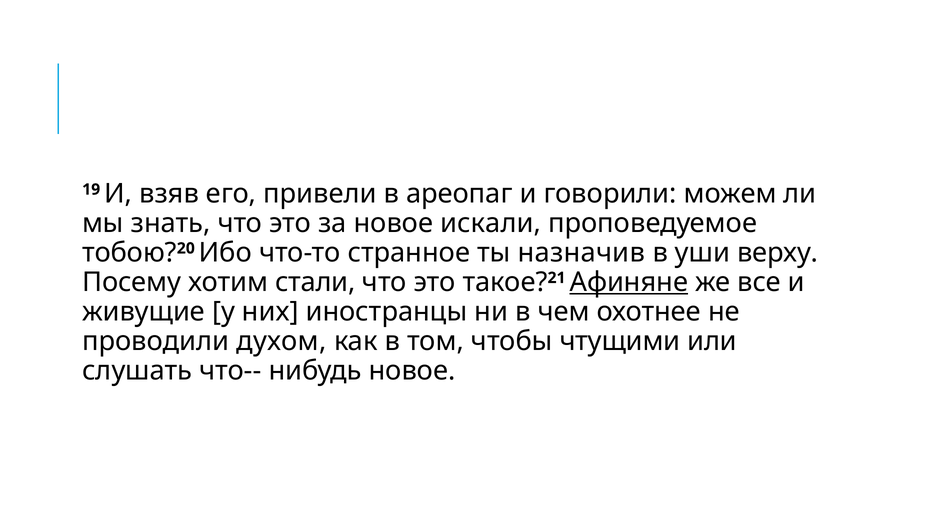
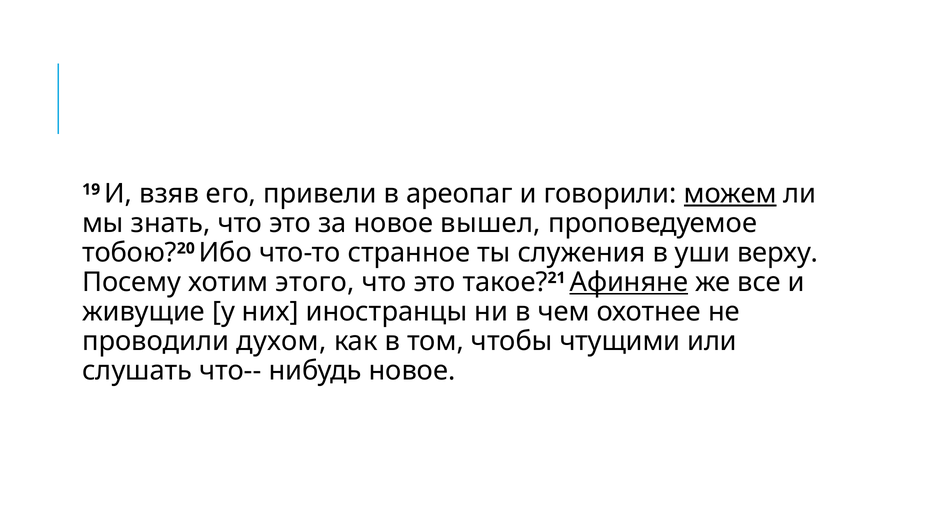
можем underline: none -> present (730, 194)
искали: искали -> вышел (491, 223)
назначив: назначив -> служения (582, 252)
стали: стали -> этого (315, 282)
